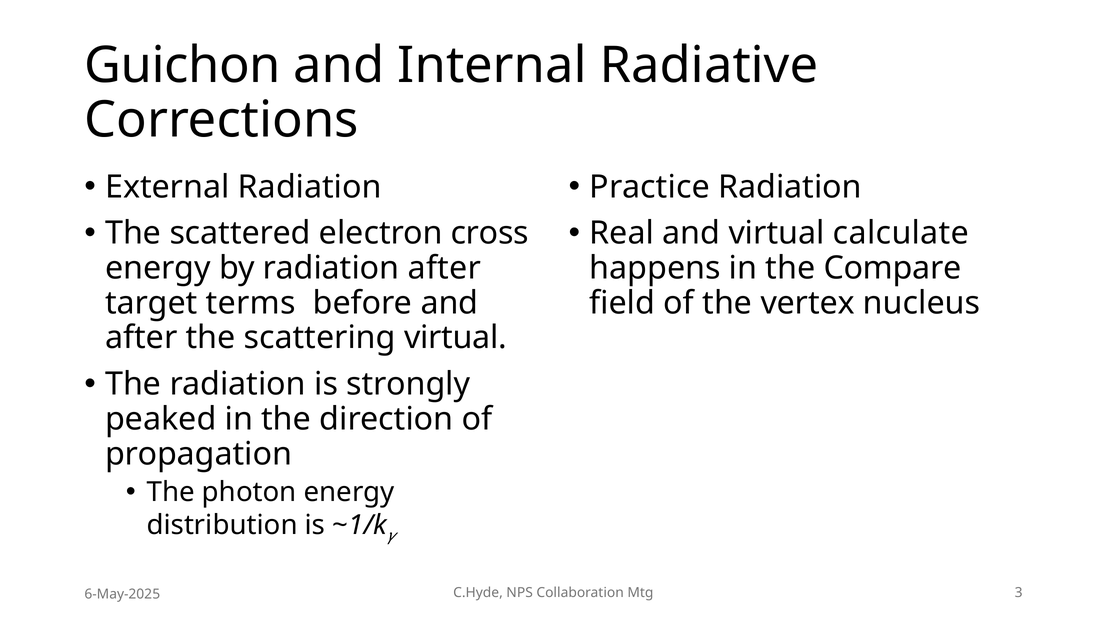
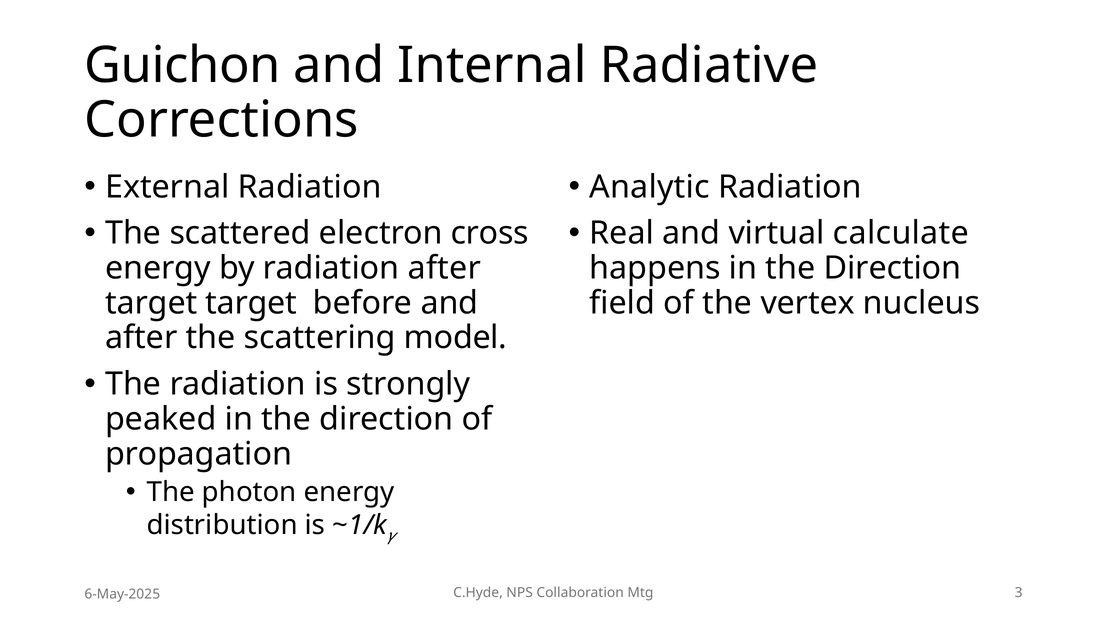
Practice: Practice -> Analytic (650, 187)
happens in the Compare: Compare -> Direction (892, 268)
target terms: terms -> target (251, 303)
scattering virtual: virtual -> model (456, 338)
